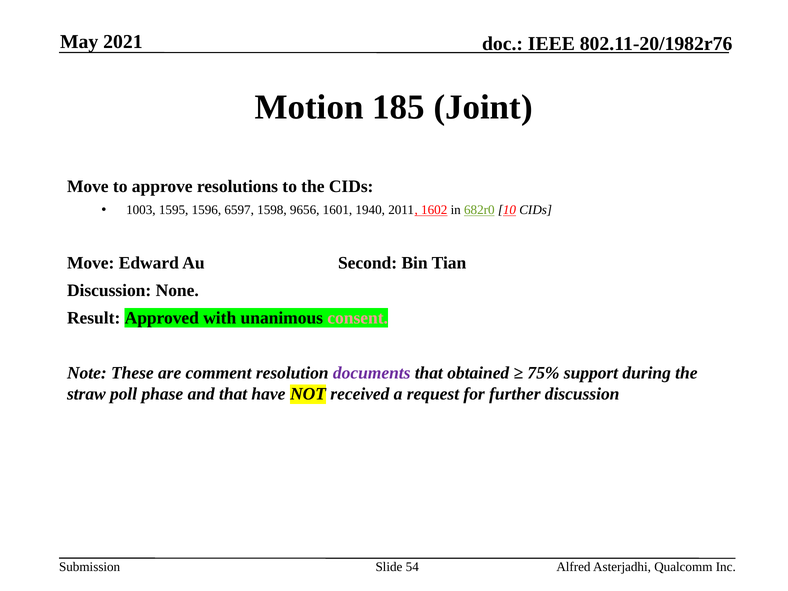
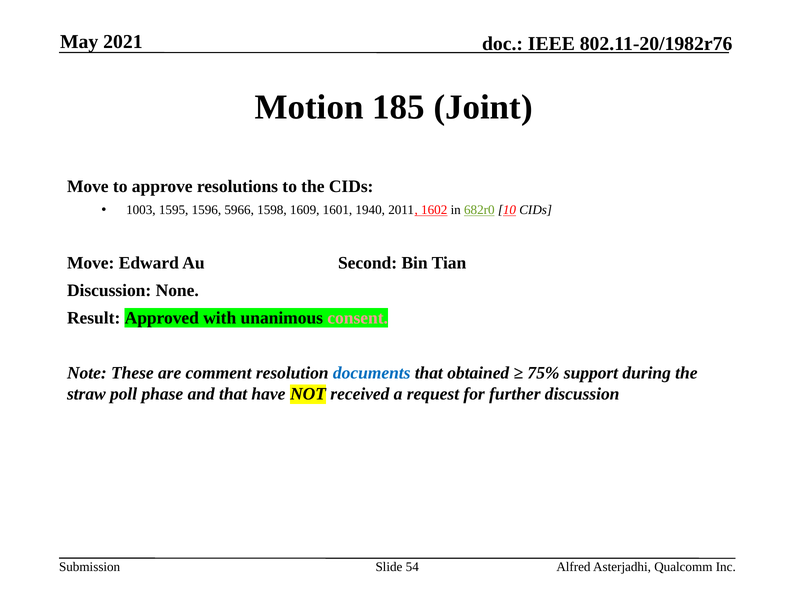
6597: 6597 -> 5966 (239, 210)
9656: 9656 -> 1609 (305, 210)
documents colour: purple -> blue (372, 373)
